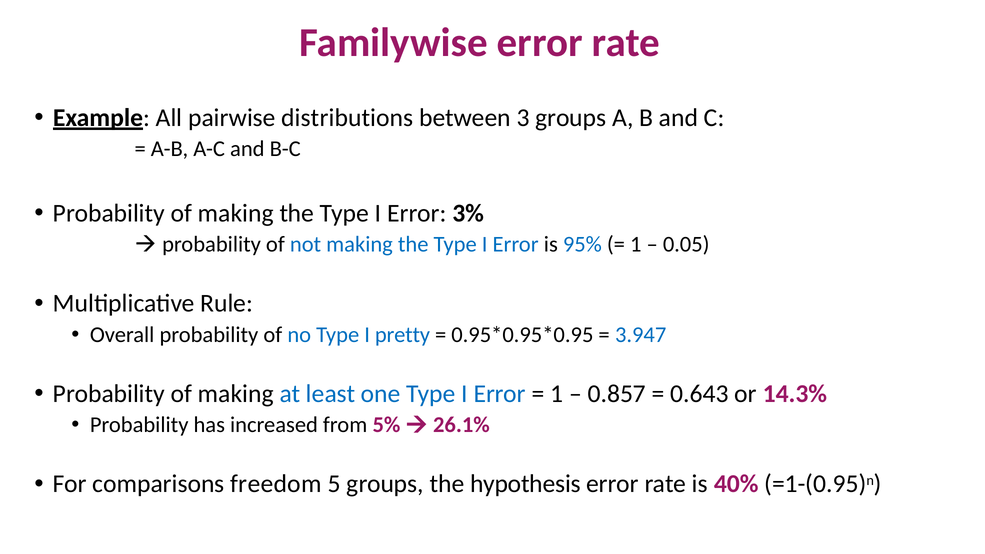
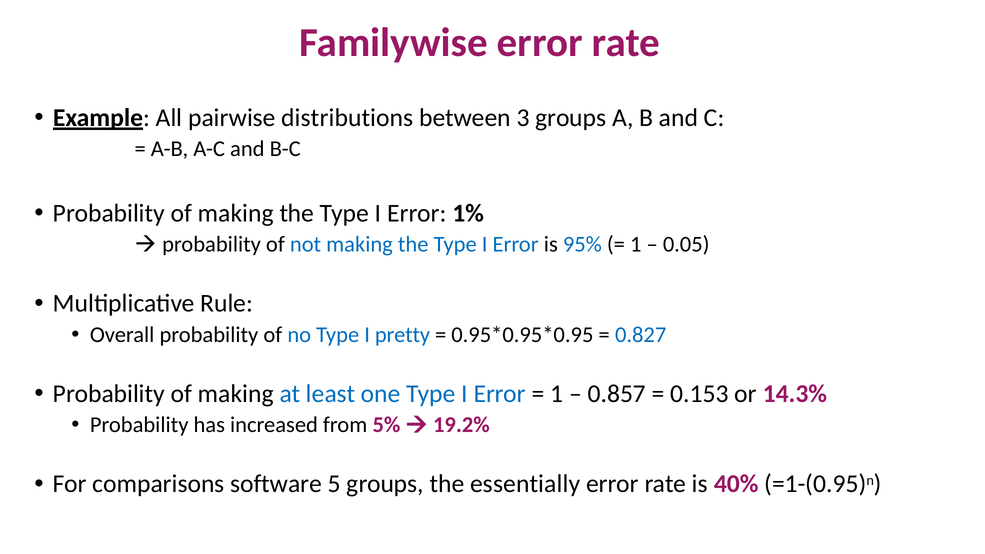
3%: 3% -> 1% (468, 213)
3.947: 3.947 -> 0.827 (641, 335)
0.643: 0.643 -> 0.153 (699, 394)
26.1%: 26.1% -> 19.2% (461, 425)
freedom: freedom -> software (276, 484)
hypothesis: hypothesis -> essentially (525, 484)
